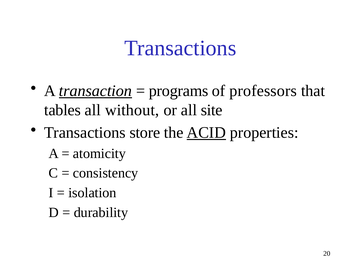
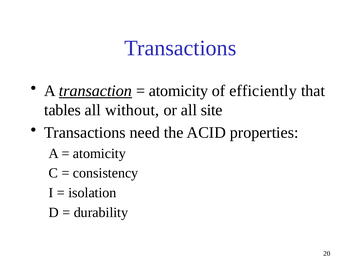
programs: programs -> atomicity (179, 91)
professors: professors -> efficiently (263, 91)
store: store -> need (145, 132)
ACID underline: present -> none (206, 132)
